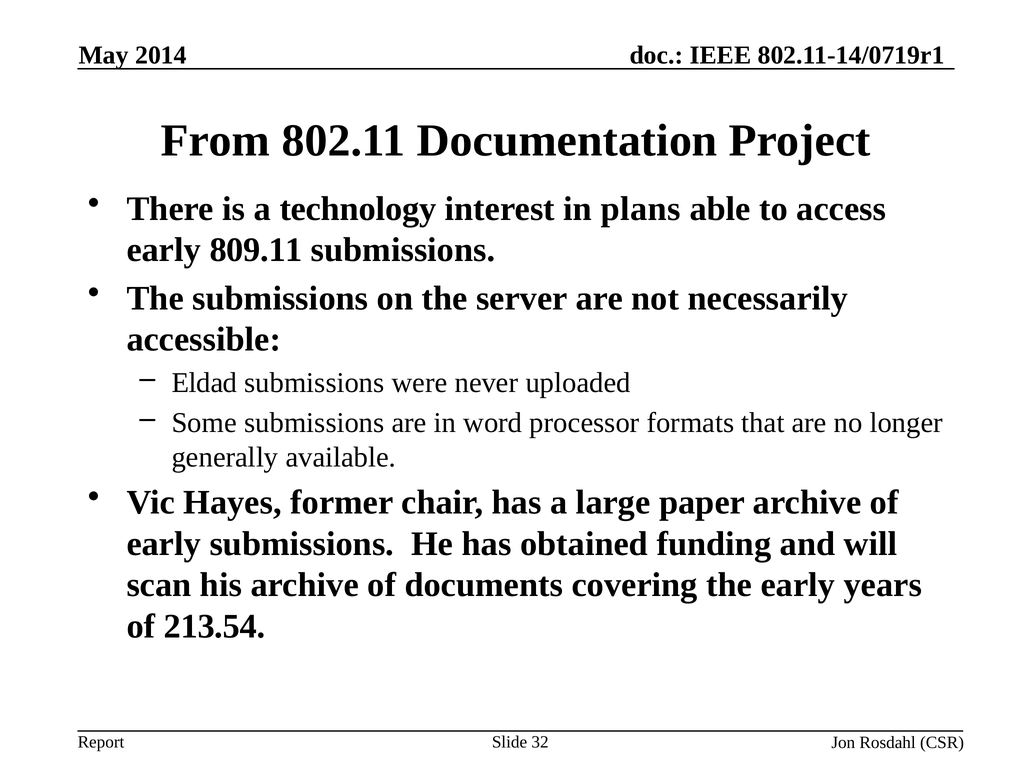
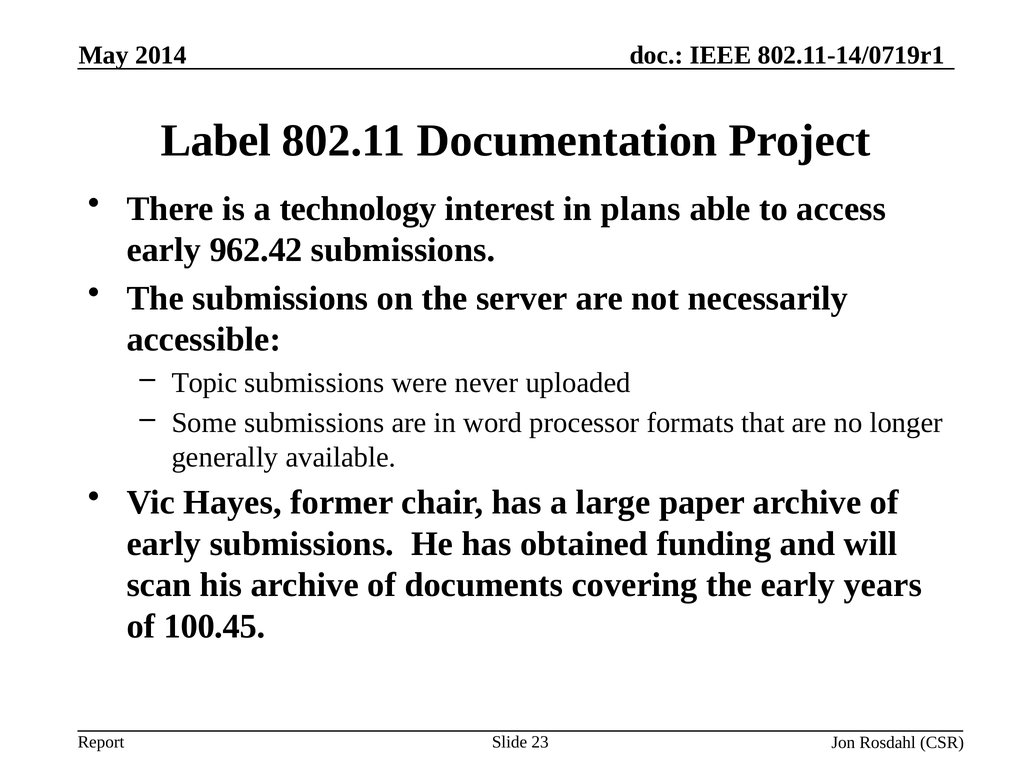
From: From -> Label (216, 141)
809.11: 809.11 -> 962.42 (256, 250)
Eldad: Eldad -> Topic (204, 383)
213.54: 213.54 -> 100.45 (214, 626)
32: 32 -> 23 (540, 742)
